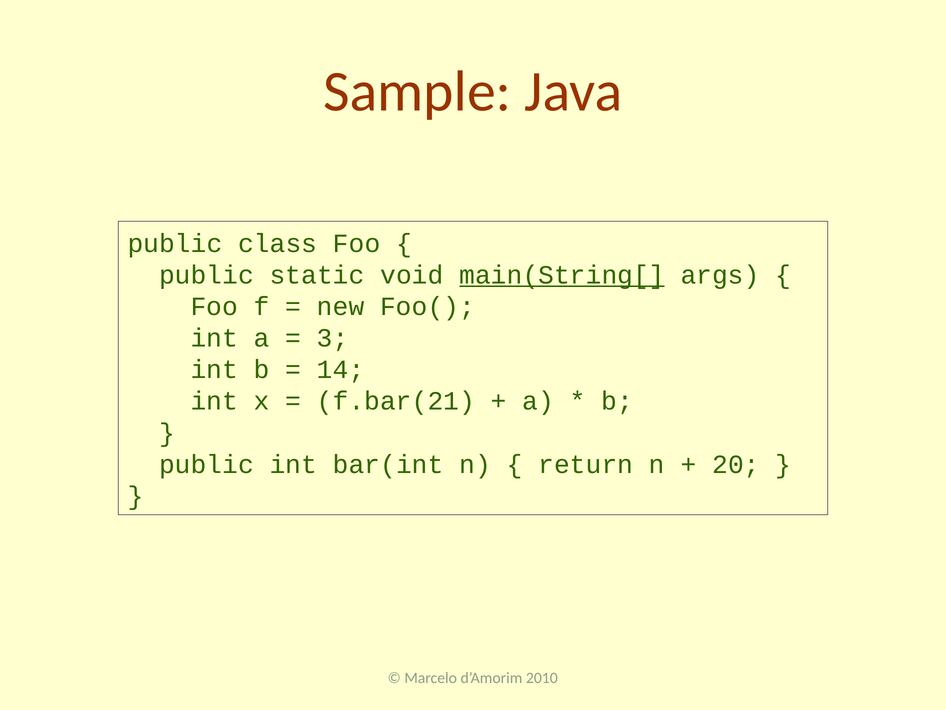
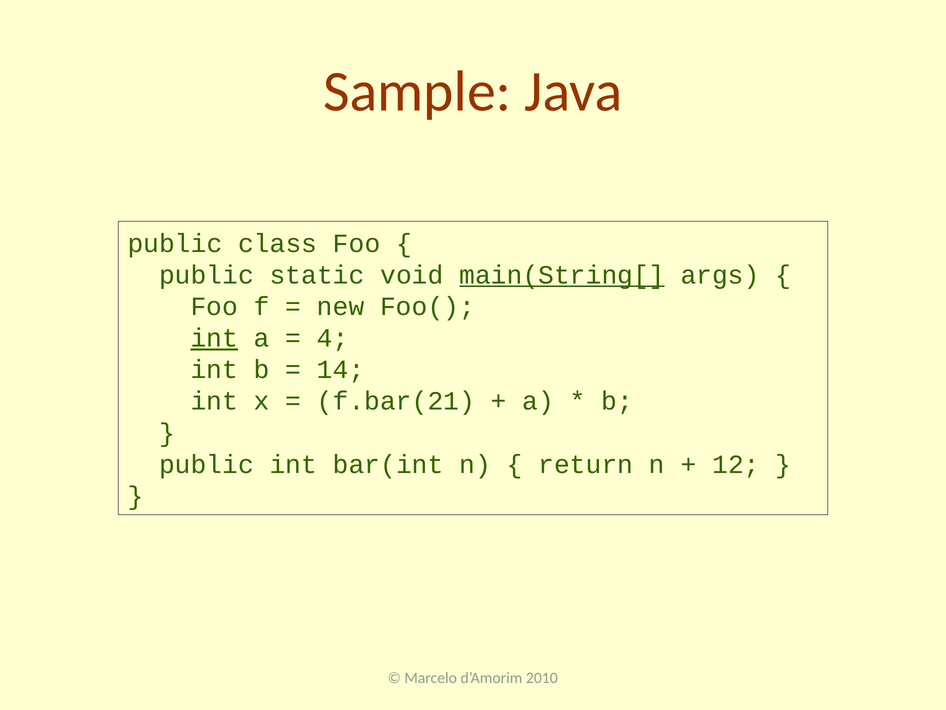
int underline: none -> present (214, 338)
3: 3 -> 4 (333, 338)
20: 20 -> 12 (736, 464)
